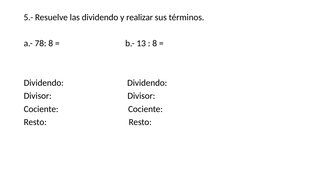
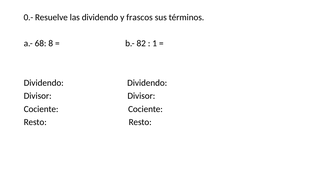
5.-: 5.- -> 0.- (28, 17)
realizar: realizar -> frascos (140, 17)
78: 78 -> 68 (41, 43)
13: 13 -> 82 (141, 43)
8: 8 -> 1 (155, 43)
